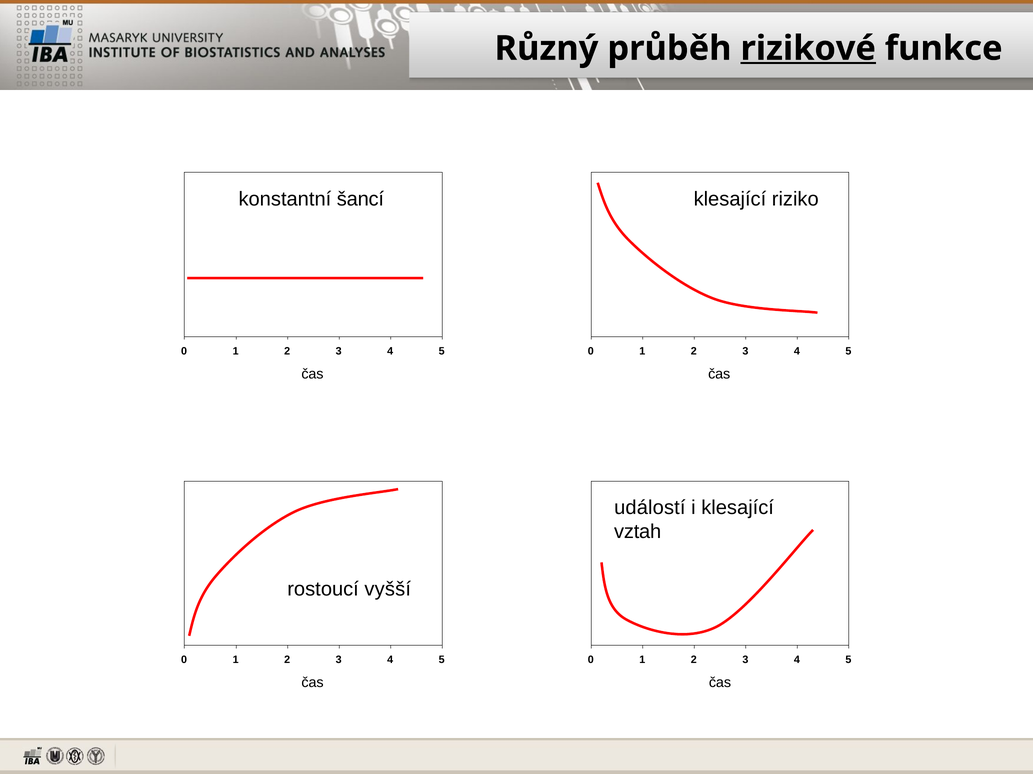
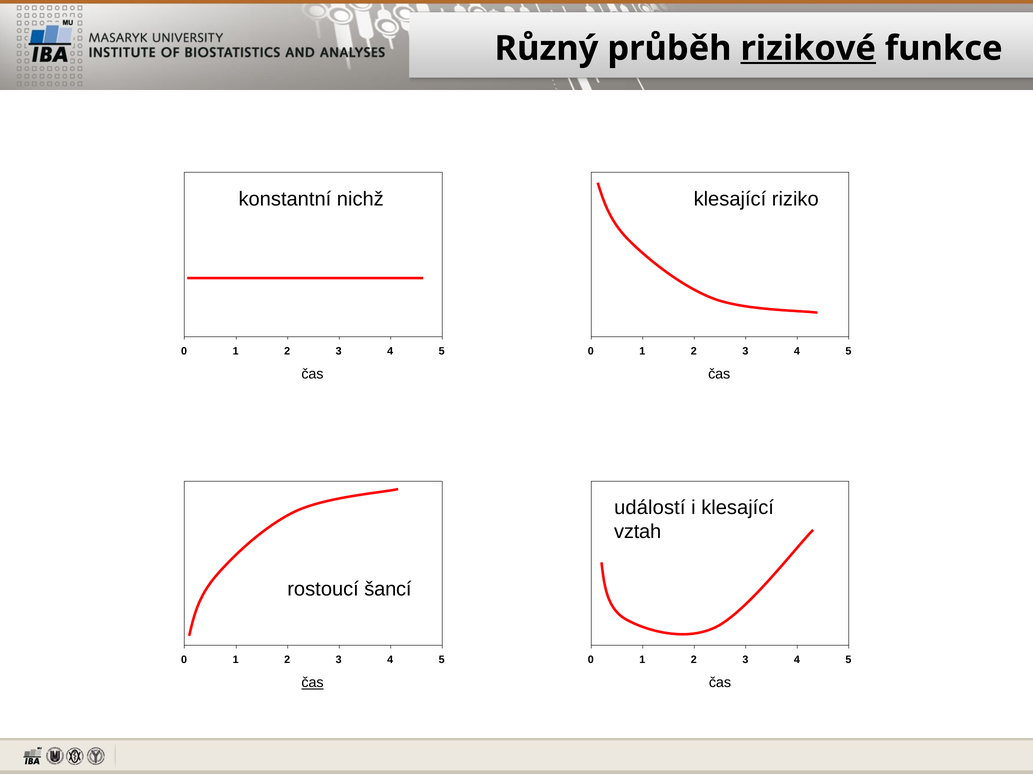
šancí: šancí -> nichž (360, 199)
vyšší: vyšší -> šancí (388, 590)
čas underline: none -> present (313, 683)
